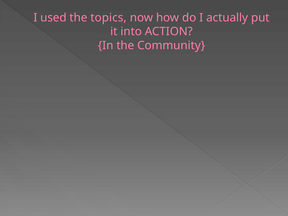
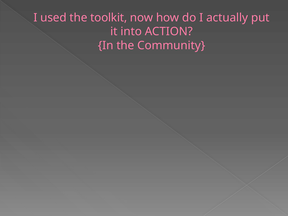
topics: topics -> toolkit (109, 18)
